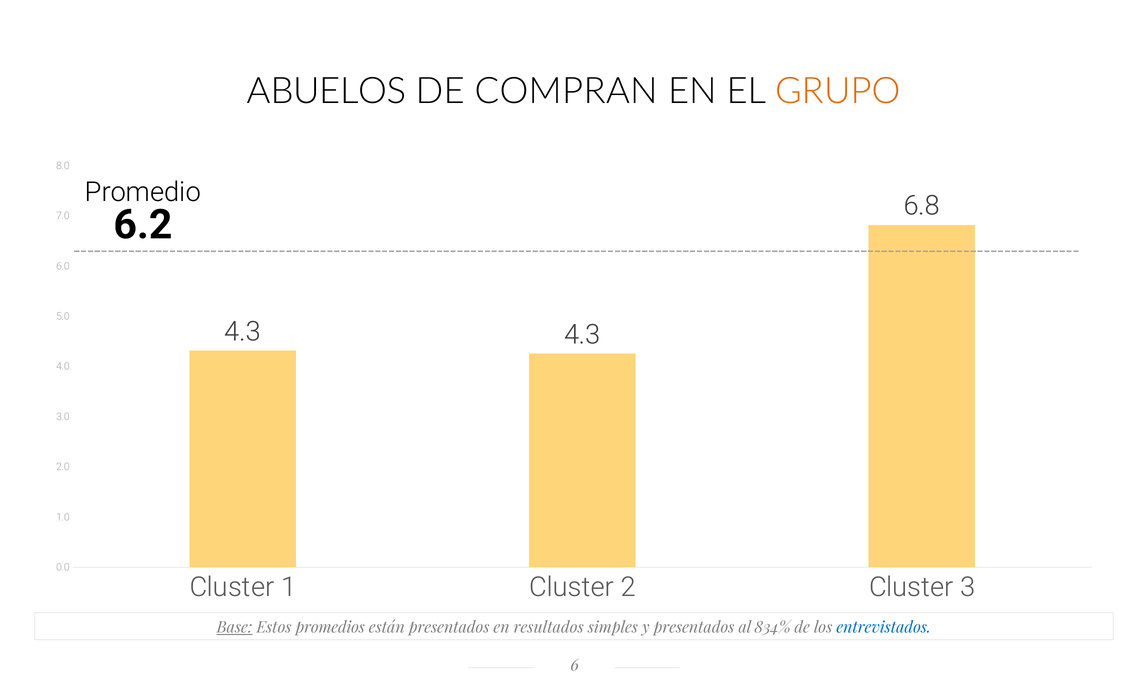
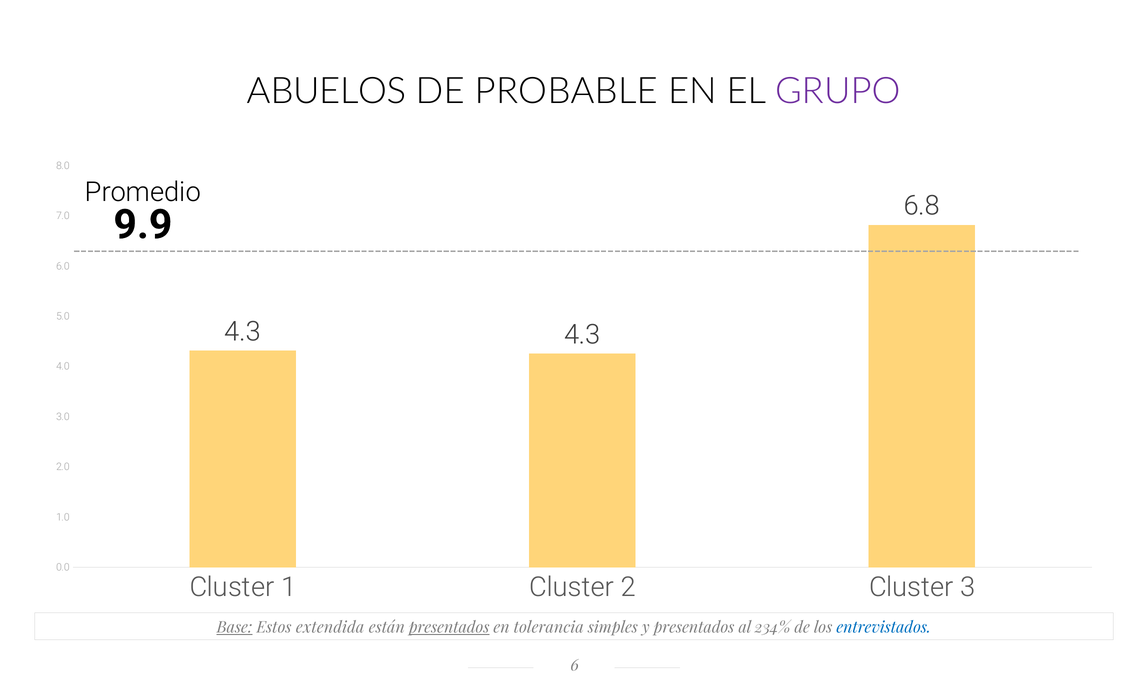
COMPRAN: COMPRAN -> PROBABLE (566, 91)
GRUPO colour: orange -> purple (838, 91)
6.2: 6.2 -> 9.9 (143, 225)
promedios: promedios -> extendida (330, 627)
presentados underline: none -> present (449, 627)
resultados: resultados -> tolerancia (549, 627)
834%: 834% -> 234% (773, 627)
